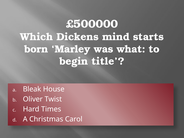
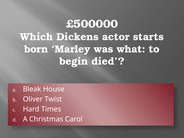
mind: mind -> actor (116, 37)
title: title -> died (108, 61)
